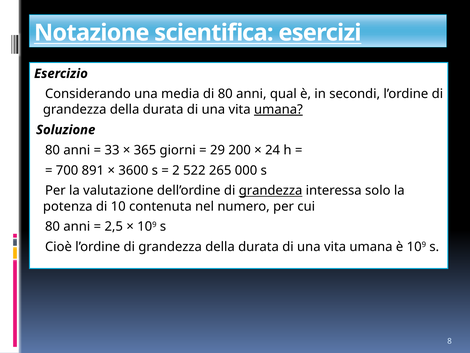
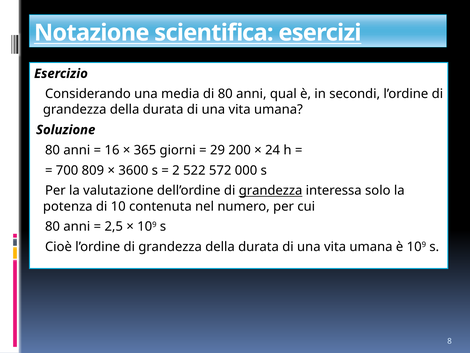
umana underline: present -> none (278, 109)
33: 33 -> 16 (112, 150)
891: 891 -> 809 (93, 170)
265: 265 -> 572 (220, 170)
